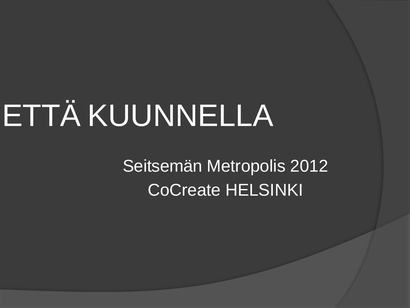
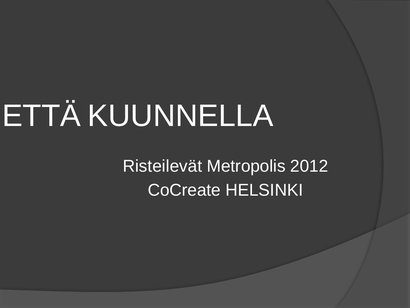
Seitsemän: Seitsemän -> Risteilevät (162, 166)
